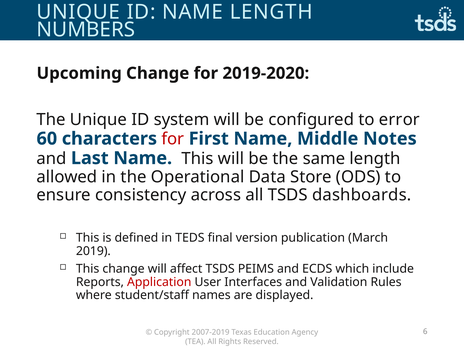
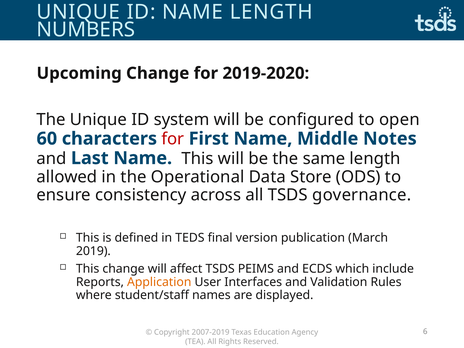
error: error -> open (399, 120)
dashboards: dashboards -> governance (362, 195)
Application colour: red -> orange (159, 282)
